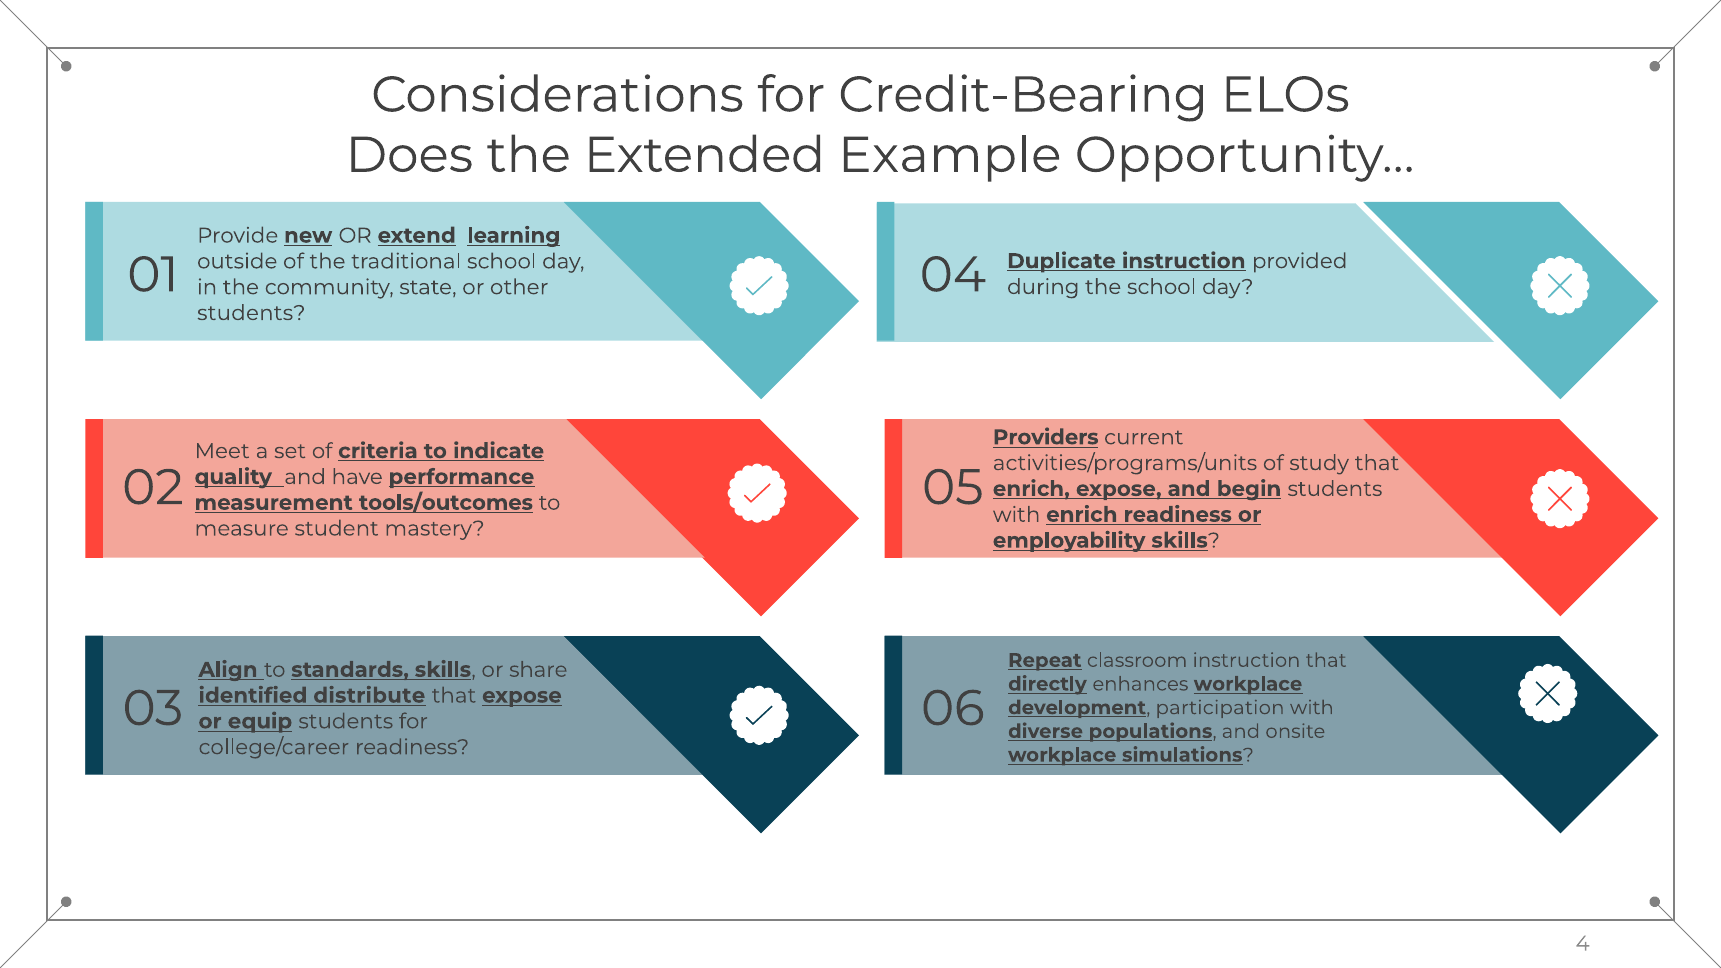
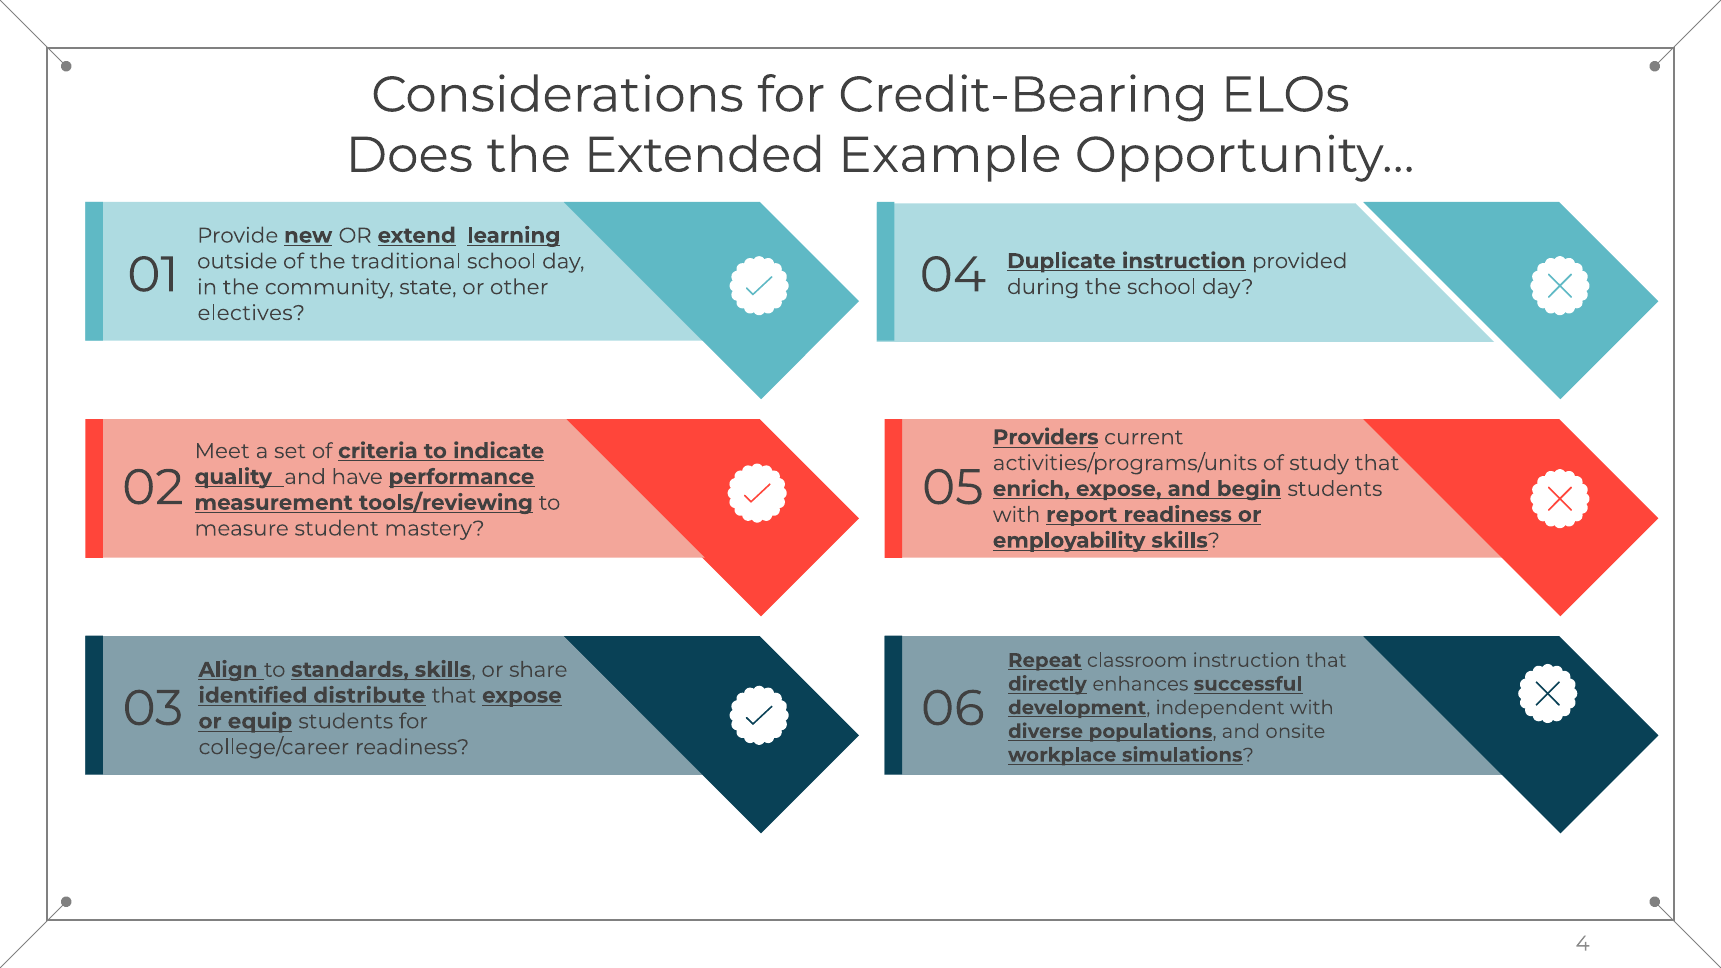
students: students -> electives (251, 313)
tools/outcomes: tools/outcomes -> tools/reviewing (446, 503)
with enrich: enrich -> report (1082, 515)
enhances workplace: workplace -> successful (1248, 684)
participation: participation -> independent (1220, 708)
